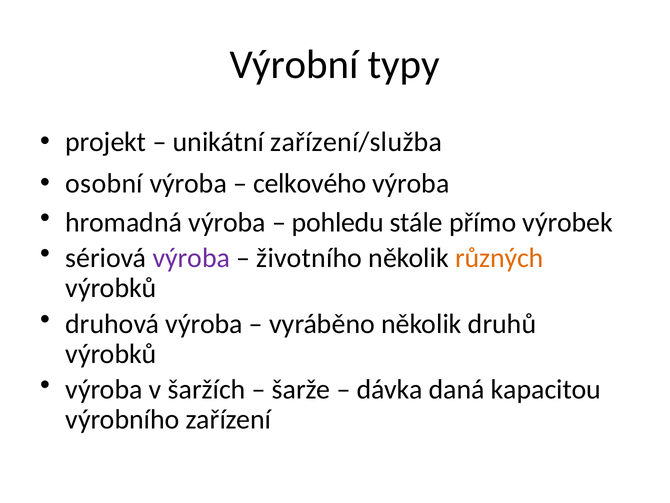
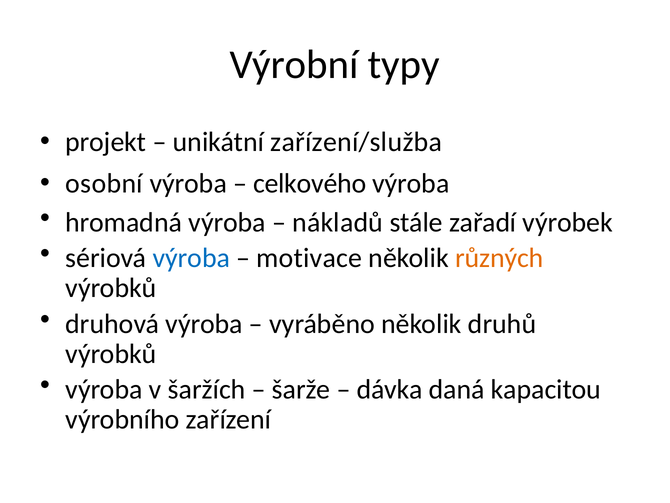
pohledu: pohledu -> nákladů (338, 222)
přímo: přímo -> zařadí (483, 222)
výroba colour: purple -> blue (191, 258)
životního: životního -> motivace (309, 258)
